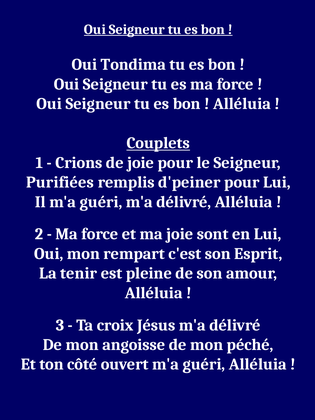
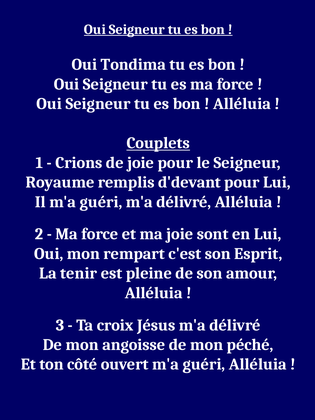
Purifiées: Purifiées -> Royaume (60, 182)
d'peiner: d'peiner -> d'devant (190, 182)
